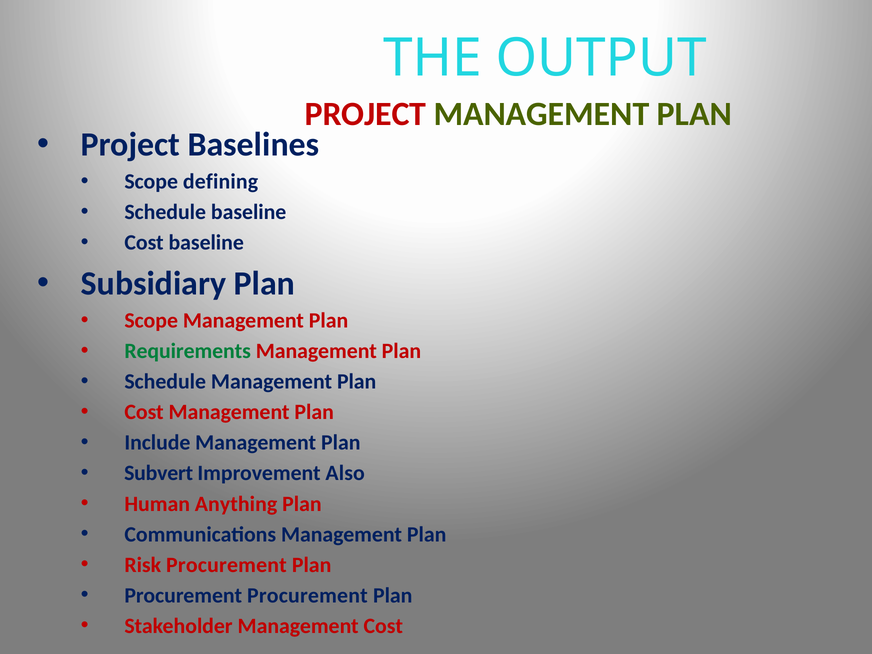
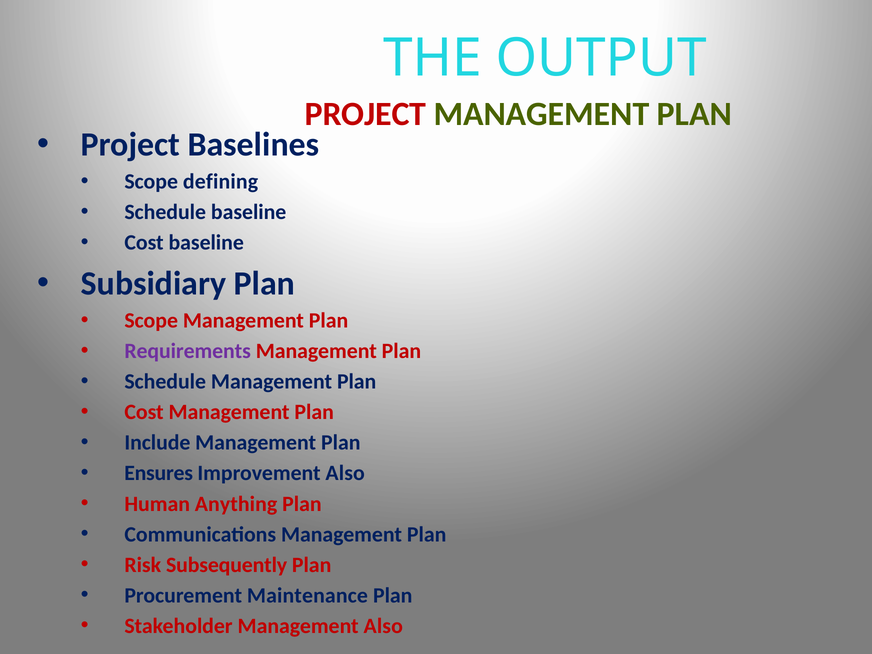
Requirements colour: green -> purple (188, 351)
Subvert: Subvert -> Ensures (159, 473)
Risk Procurement: Procurement -> Subsequently (227, 565)
Procurement Procurement: Procurement -> Maintenance (307, 595)
Management Cost: Cost -> Also (383, 626)
